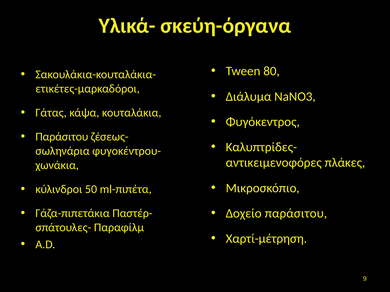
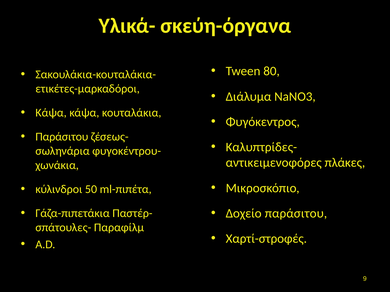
Γάτας: Γάτας -> Κάψα (51, 113)
Χαρτί-μέτρηση: Χαρτί-μέτρηση -> Χαρτί-στροφές (266, 239)
